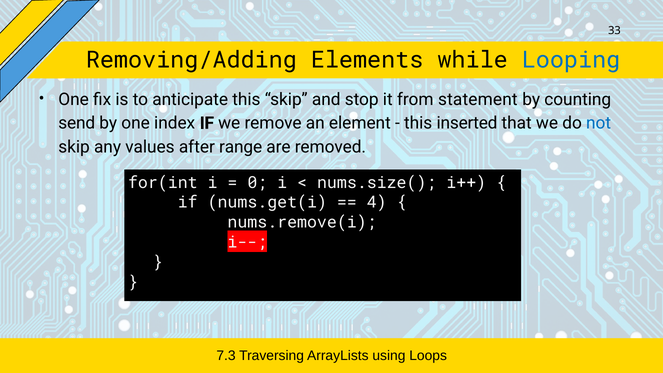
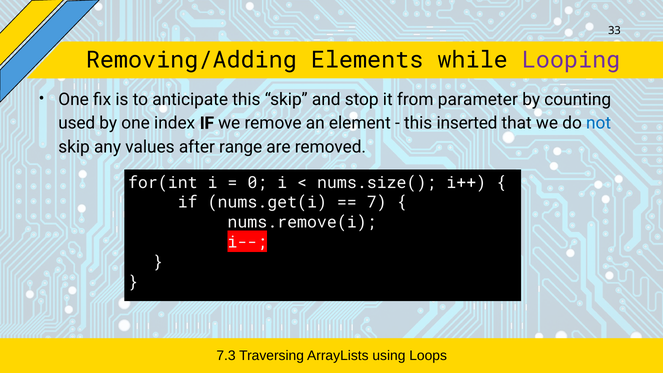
Looping colour: blue -> purple (571, 60)
statement: statement -> parameter (478, 99)
send: send -> used (77, 123)
4: 4 -> 7 (377, 202)
